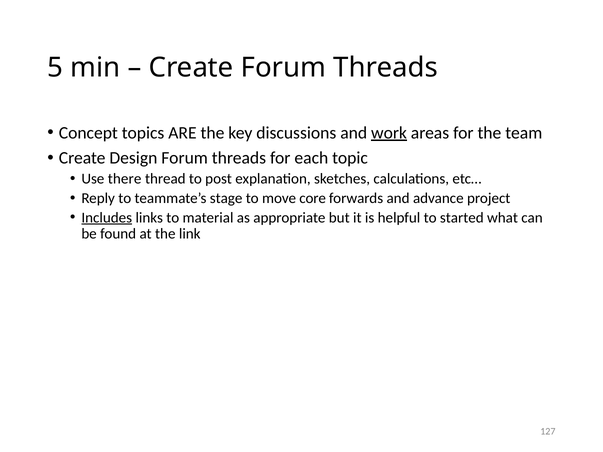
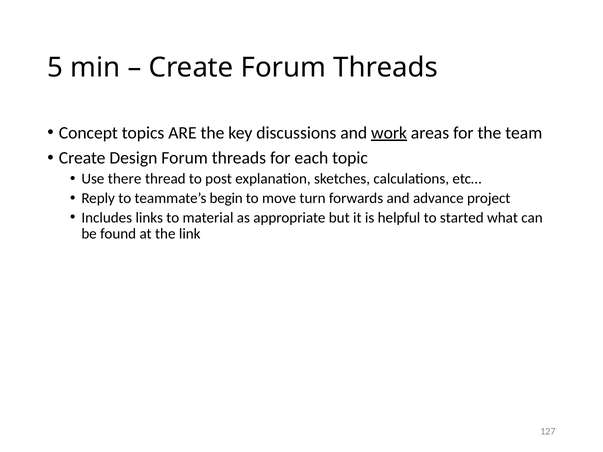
stage: stage -> begin (226, 198)
core: core -> turn (313, 198)
Includes underline: present -> none (107, 218)
